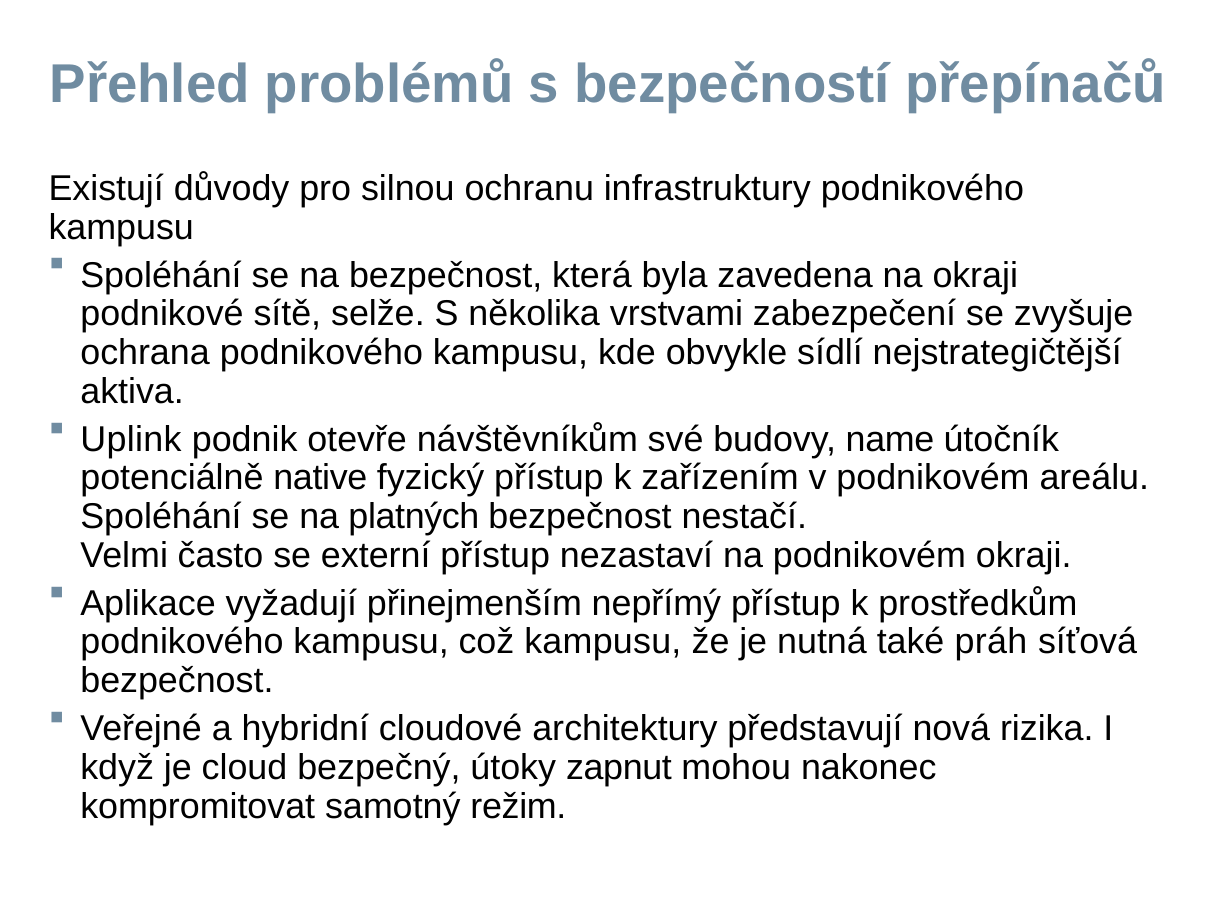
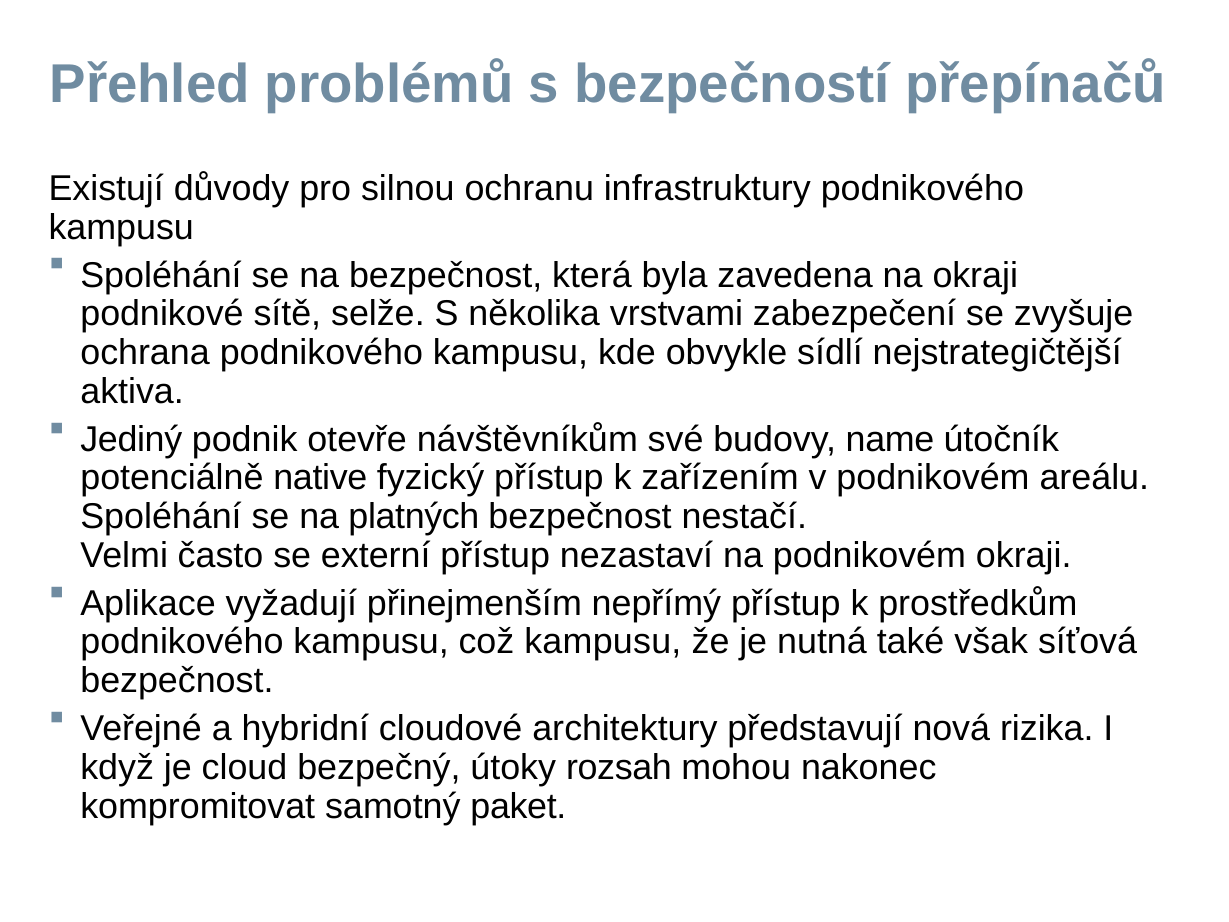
Uplink: Uplink -> Jediný (131, 439)
práh: práh -> však (991, 642)
zapnut: zapnut -> rozsah (619, 767)
režim: režim -> paket (518, 806)
